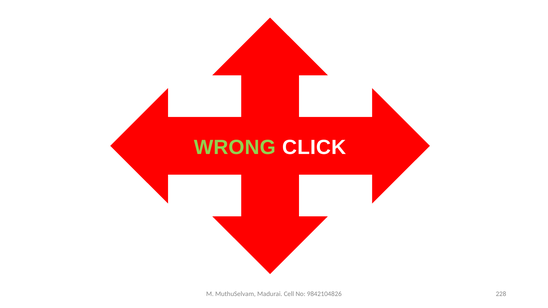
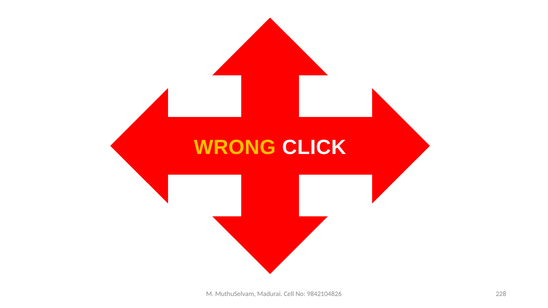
WRONG colour: light green -> yellow (235, 147)
